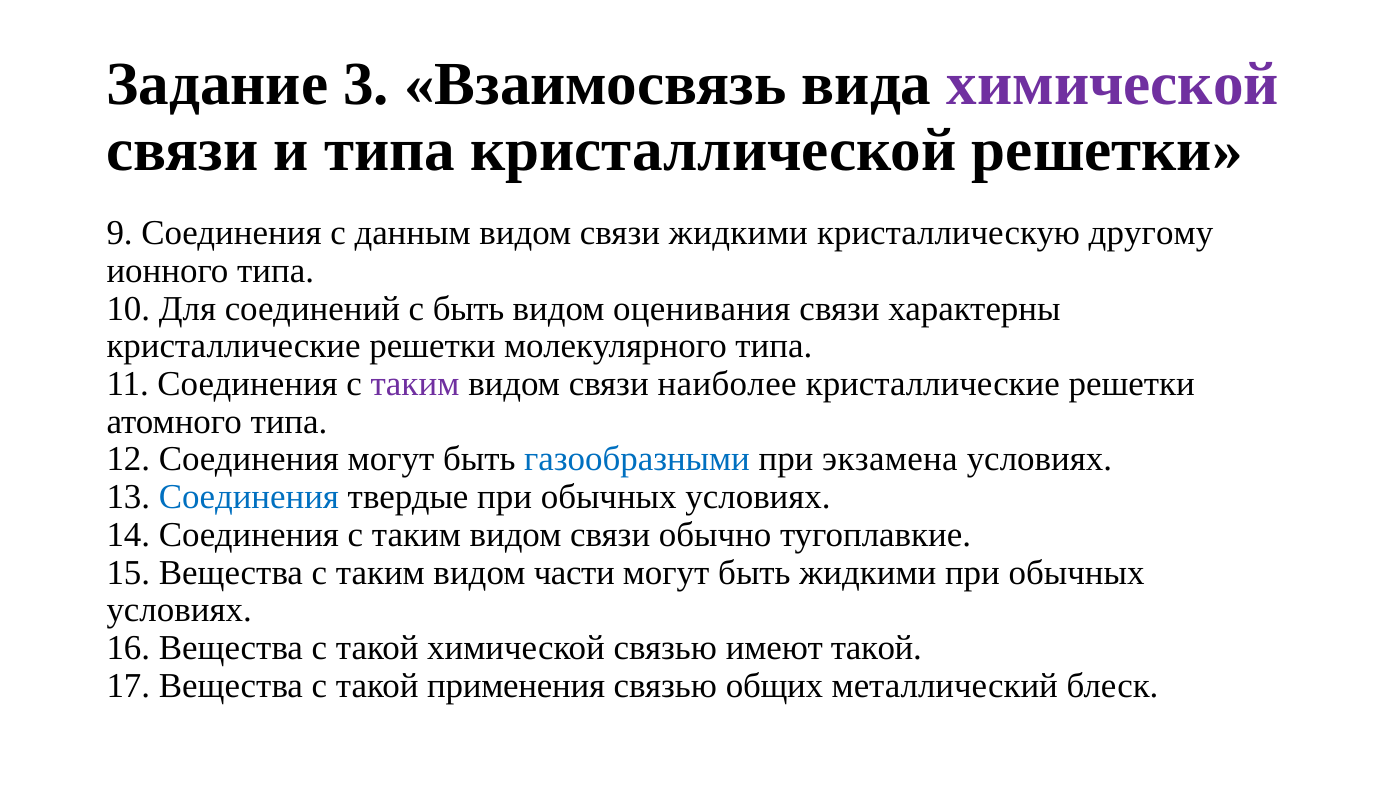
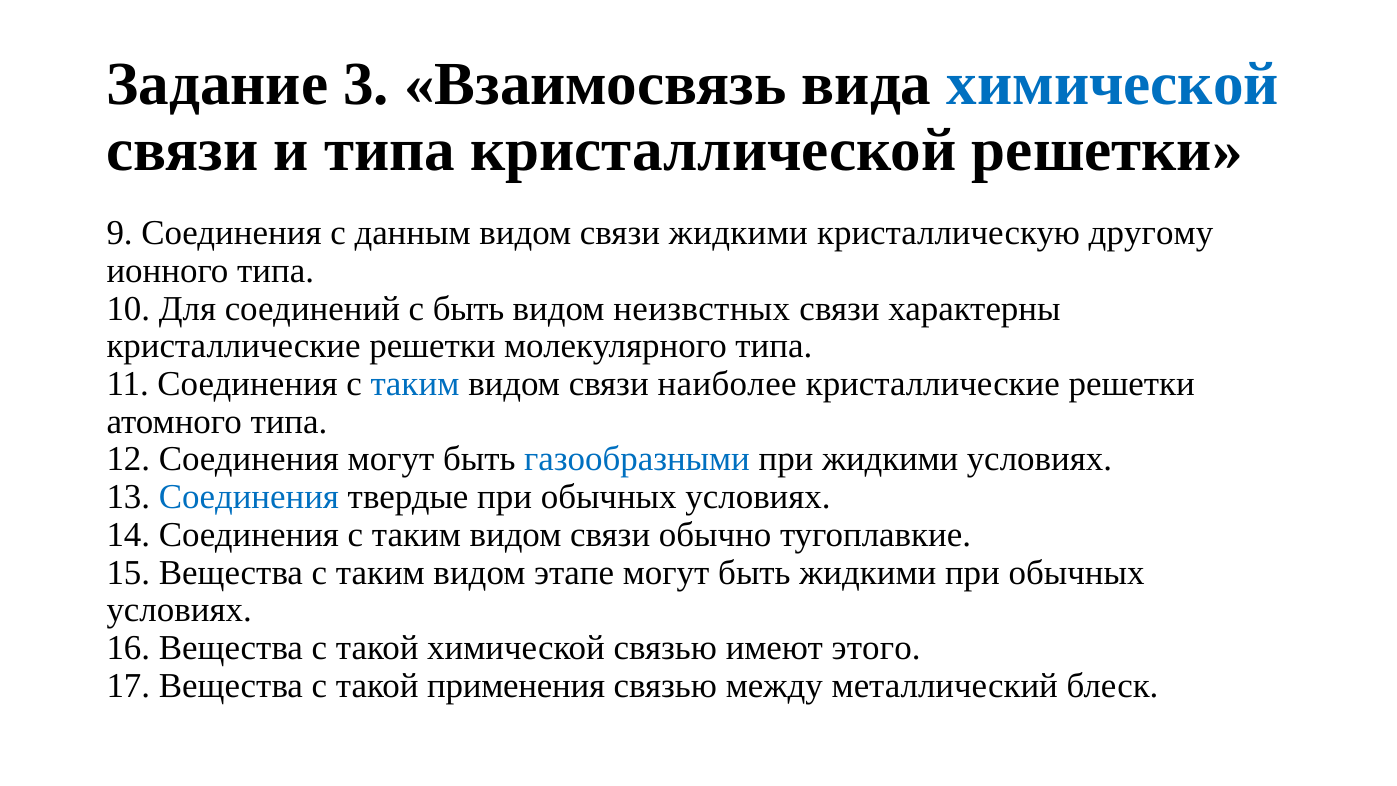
химической colour: purple -> blue (1113, 84)
оценивания: оценивания -> неизвстных (702, 308)
таким colour: purple -> blue (415, 384)
при экзамена: экзамена -> жидкими (890, 459)
части: части -> этапе (574, 572)
имеют такой: такой -> этого (876, 648)
общих: общих -> между (774, 686)
